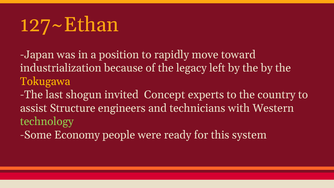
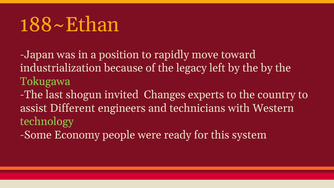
127~Ethan: 127~Ethan -> 188~Ethan (70, 25)
Tokugawa colour: yellow -> light green (45, 81)
Concept: Concept -> Changes (165, 95)
Structure: Structure -> Different (73, 108)
